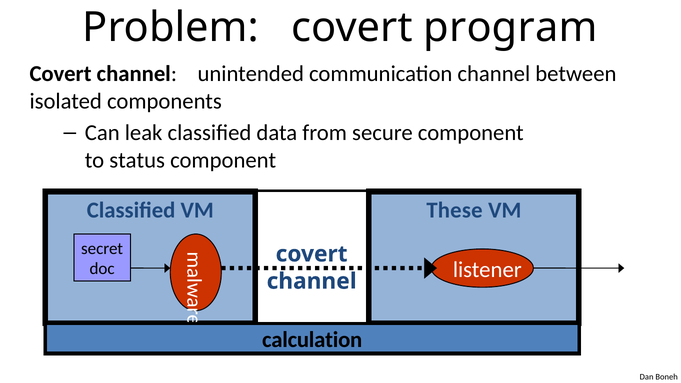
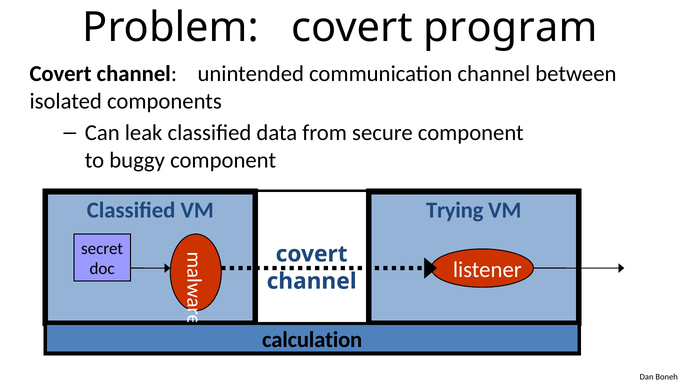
status: status -> buggy (137, 160)
These: These -> Trying (455, 210)
